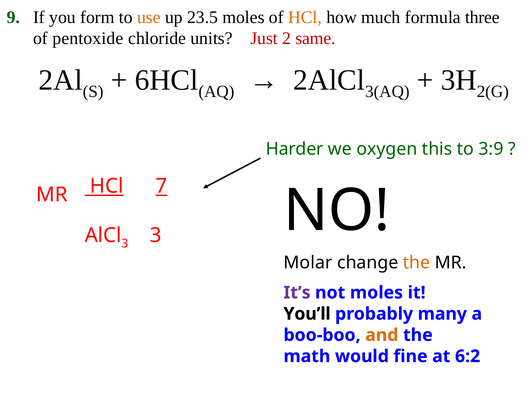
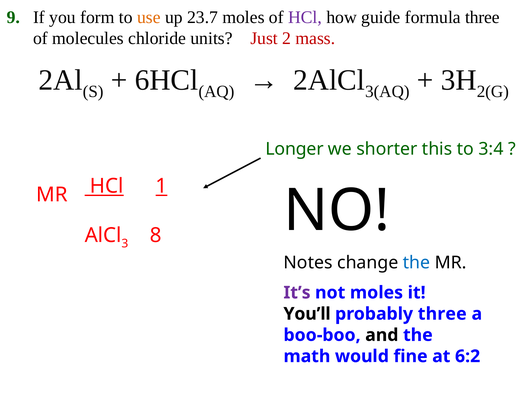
23.5: 23.5 -> 23.7 (203, 17)
HCl colour: orange -> purple (305, 17)
much: much -> guide (381, 17)
pentoxide: pentoxide -> molecules (88, 38)
same: same -> mass (315, 38)
Harder: Harder -> Longer (295, 149)
oxygen: oxygen -> shorter (387, 149)
3:9: 3:9 -> 3:4 (491, 149)
7: 7 -> 1 (162, 186)
3: 3 -> 8 (156, 235)
Molar: Molar -> Notes (308, 262)
the colour: orange -> blue (417, 262)
probably many: many -> three (442, 313)
and colour: orange -> black (382, 335)
